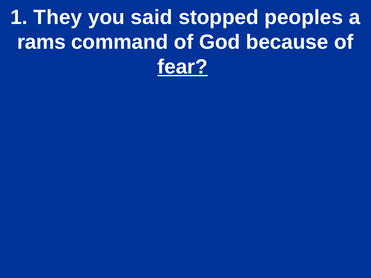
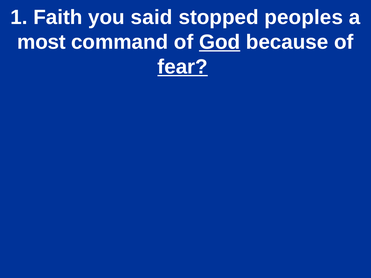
They: They -> Faith (58, 17)
rams: rams -> most (41, 42)
God underline: none -> present (220, 42)
